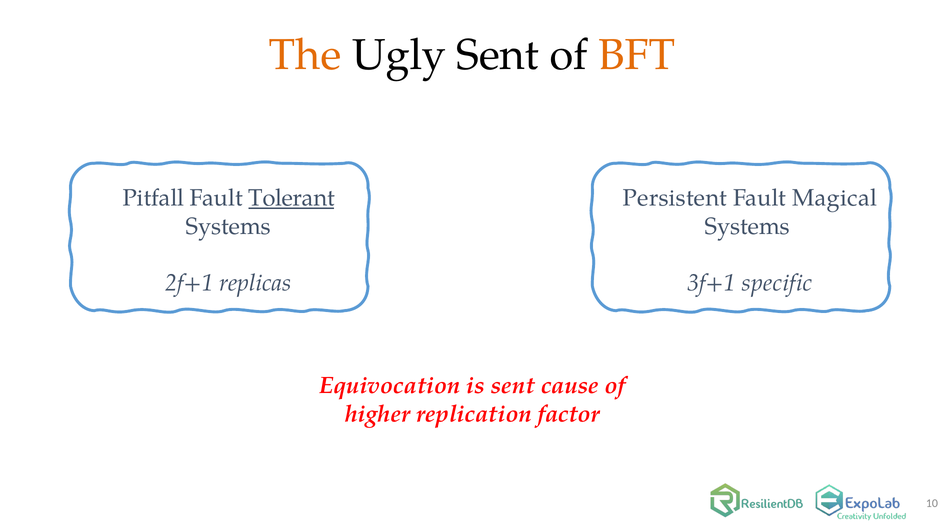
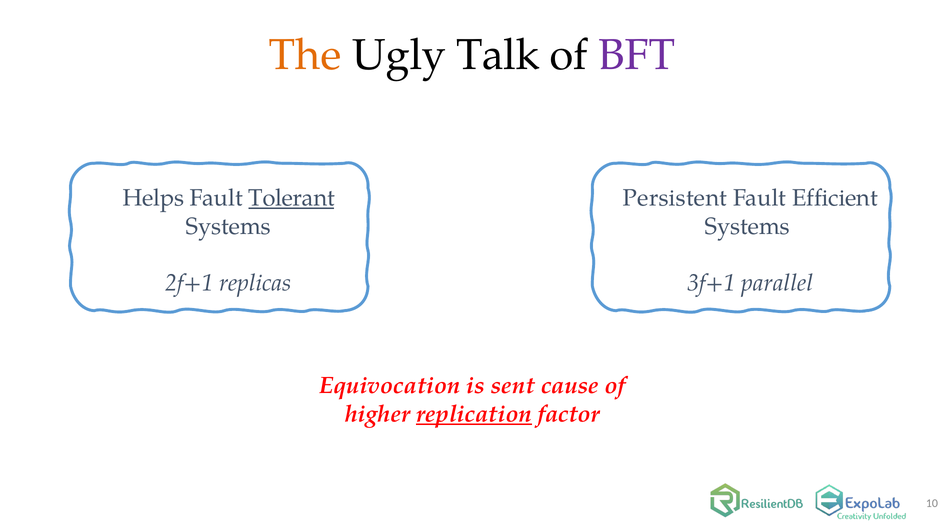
Ugly Sent: Sent -> Talk (498, 55)
BFT colour: orange -> purple (637, 55)
Pitfall: Pitfall -> Helps (154, 198)
Magical: Magical -> Efficient (835, 198)
specific: specific -> parallel (777, 283)
replication underline: none -> present (474, 414)
